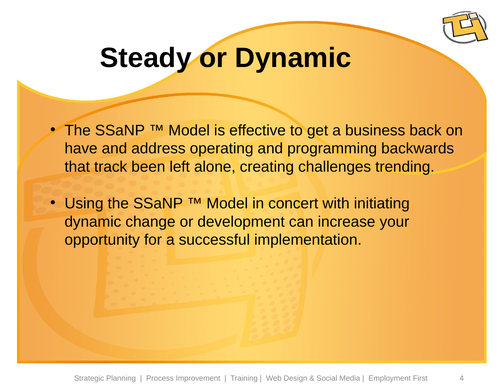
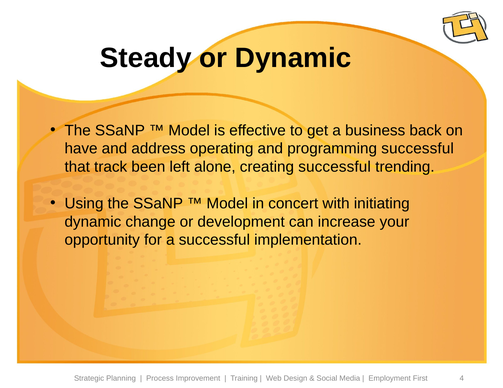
programming backwards: backwards -> successful (418, 149)
creating challenges: challenges -> successful (335, 167)
